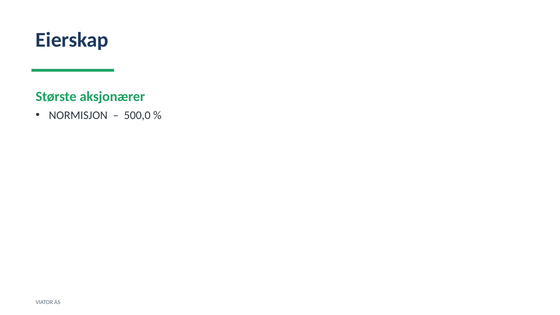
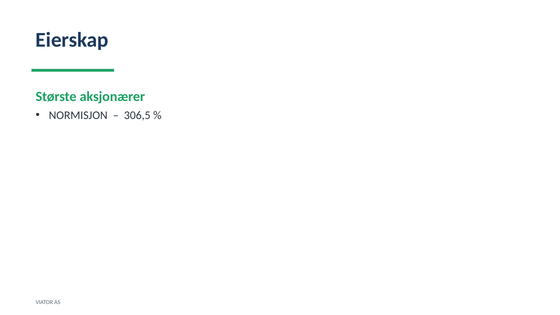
500,0: 500,0 -> 306,5 (137, 115)
